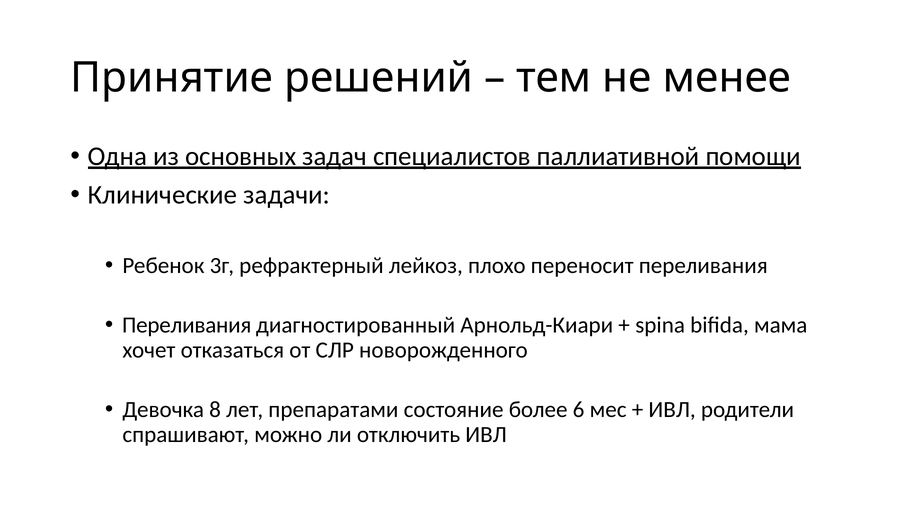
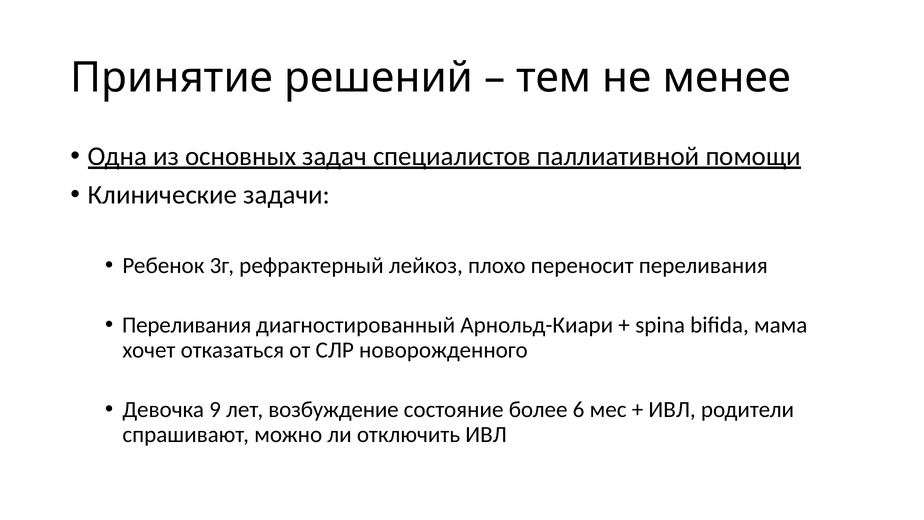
8: 8 -> 9 (215, 409)
препаратами: препаратами -> возбуждение (334, 409)
